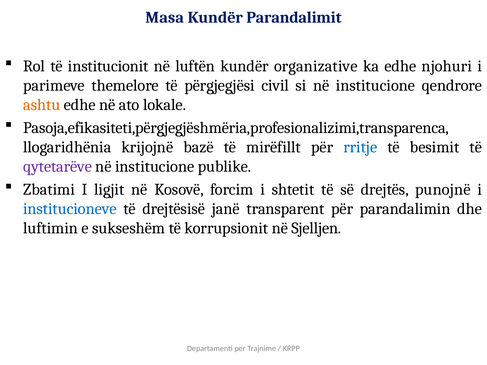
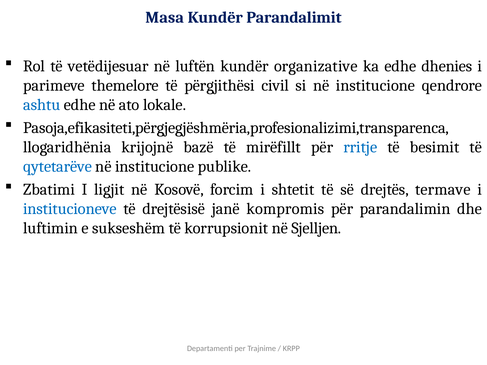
institucionit: institucionit -> vetëdijesuar (108, 66)
njohuri: njohuri -> dhenies (447, 66)
përgjegjësi: përgjegjësi -> përgjithësi (220, 86)
ashtu colour: orange -> blue (42, 105)
qytetarëve colour: purple -> blue (58, 167)
punojnë: punojnë -> termave (443, 189)
transparent: transparent -> kompromis (285, 209)
